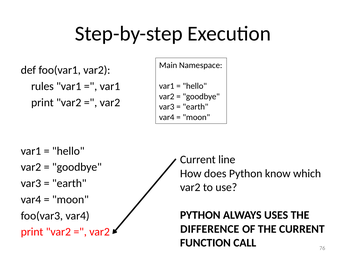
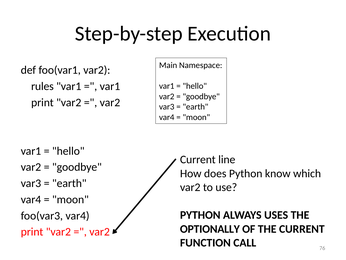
DIFFERENCE: DIFFERENCE -> OPTIONALLY (210, 229)
